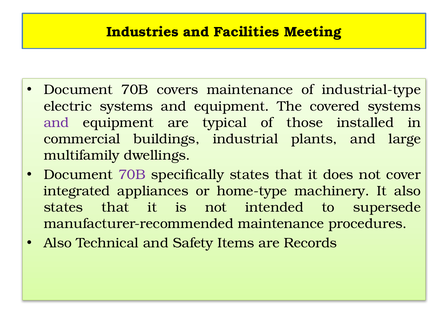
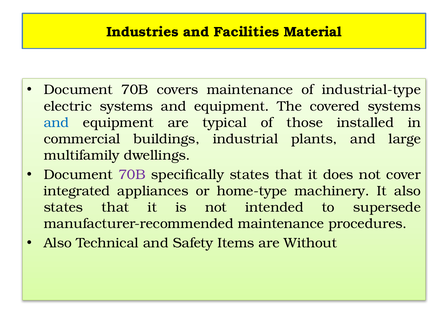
Meeting: Meeting -> Material (313, 32)
and colour: purple -> blue (56, 123)
Records: Records -> Without (311, 243)
